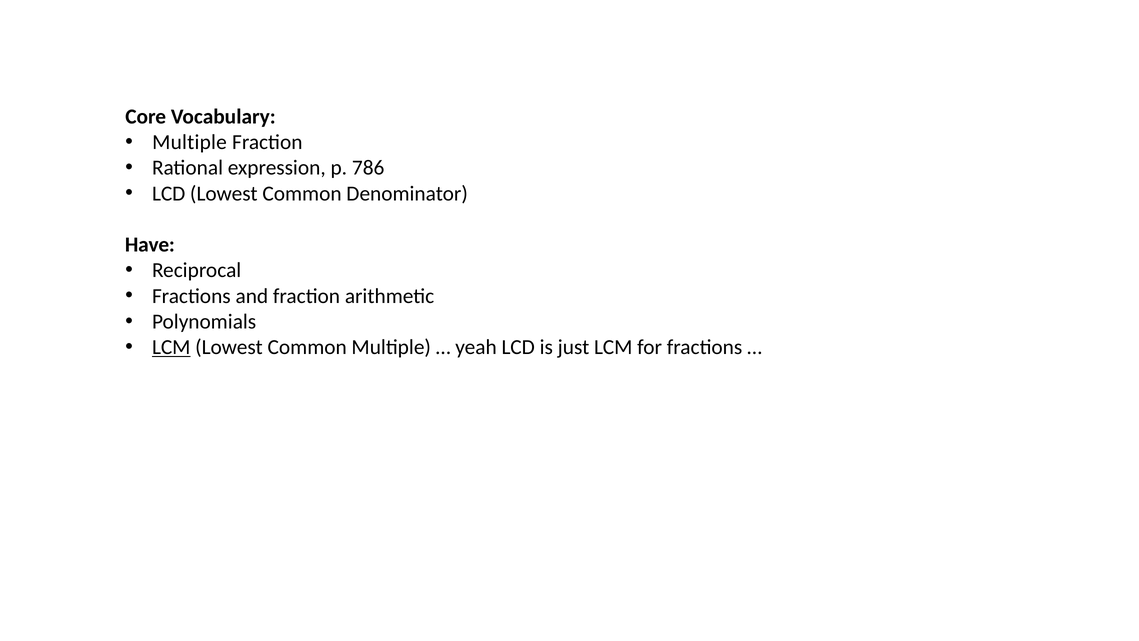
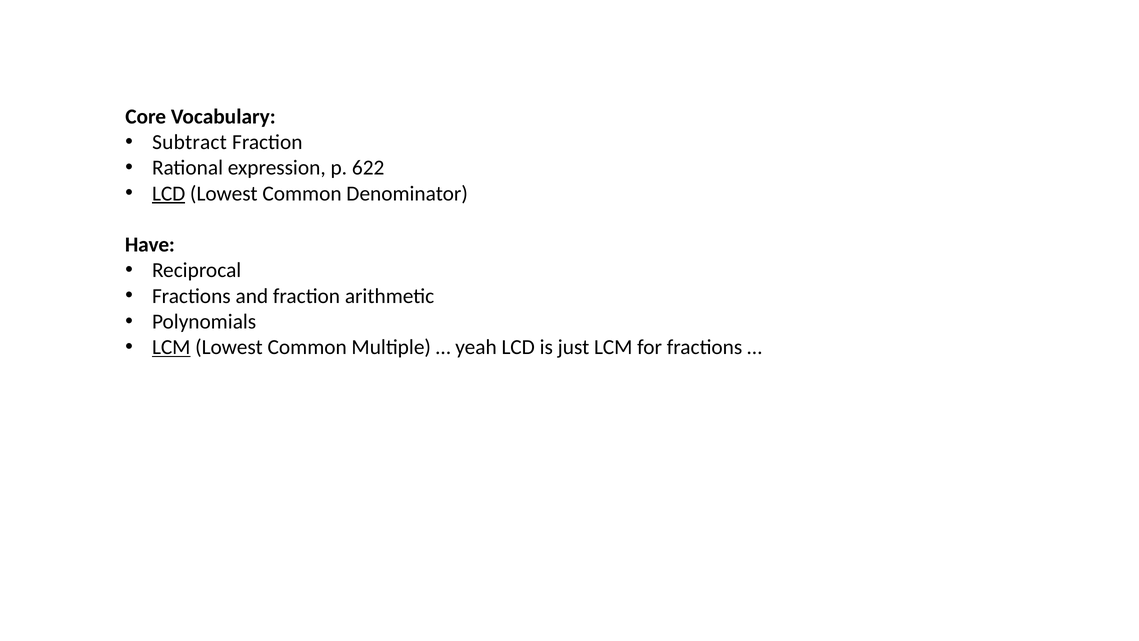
Multiple: Multiple -> Subtract (190, 142)
786: 786 -> 622 (368, 168)
LCD underline: none -> present (169, 193)
